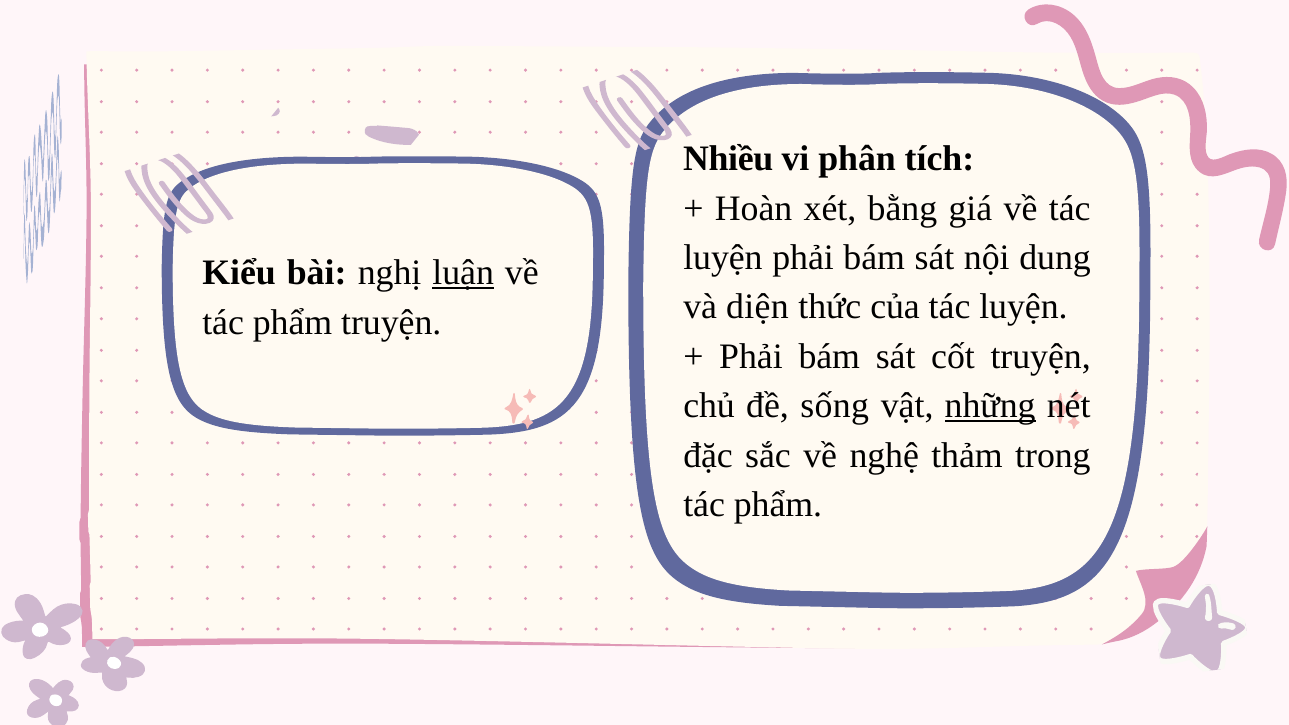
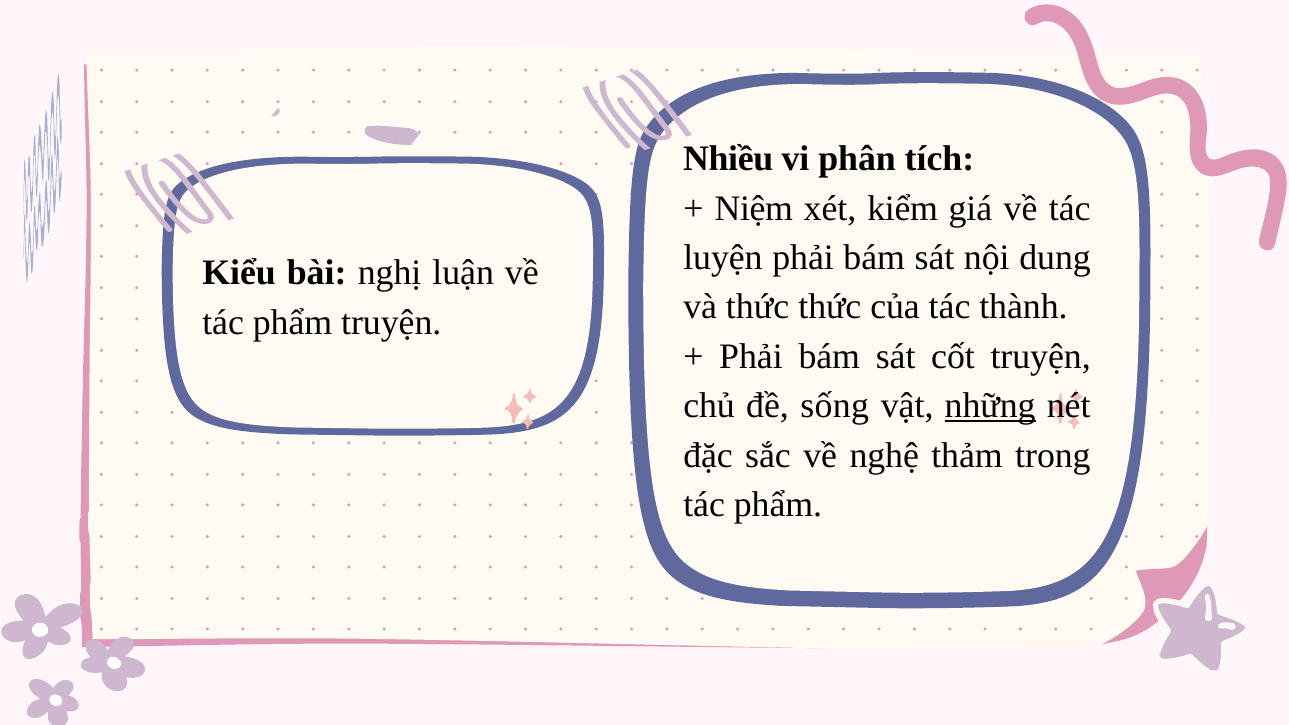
Hoàn: Hoàn -> Niệm (754, 208)
bằng: bằng -> kiểm (903, 208)
luận underline: present -> none (463, 273)
và diện: diện -> thức (758, 307)
của tác luyện: luyện -> thành (1023, 307)
